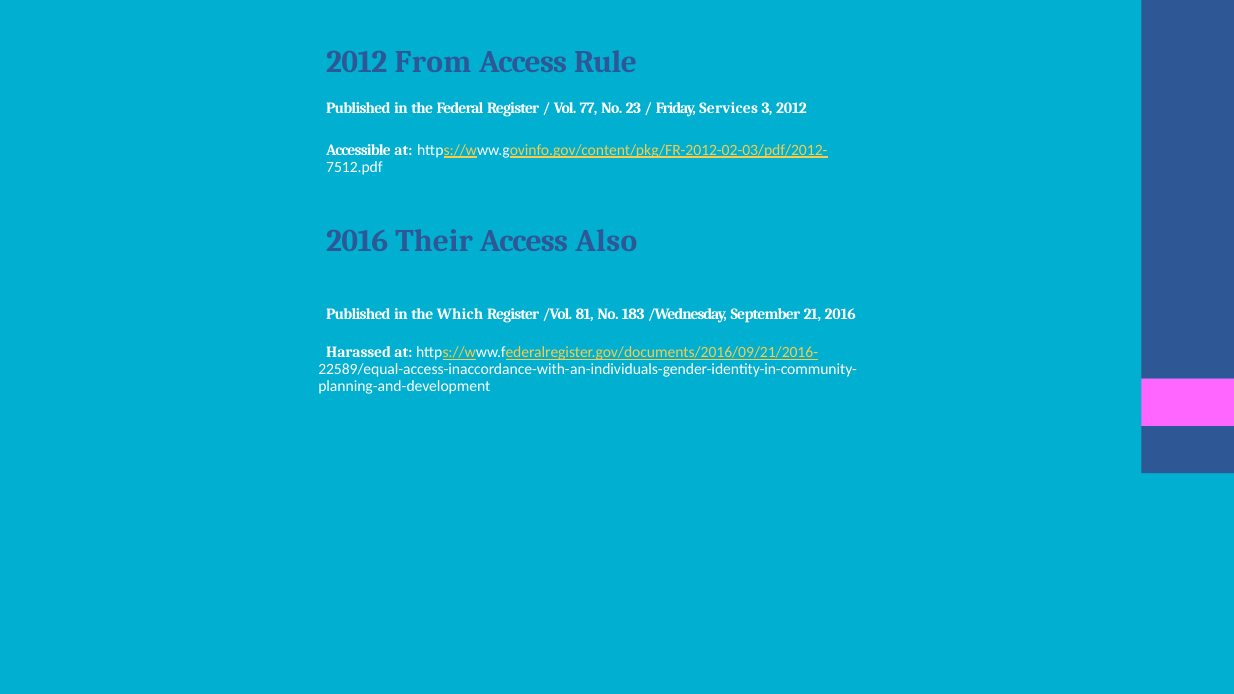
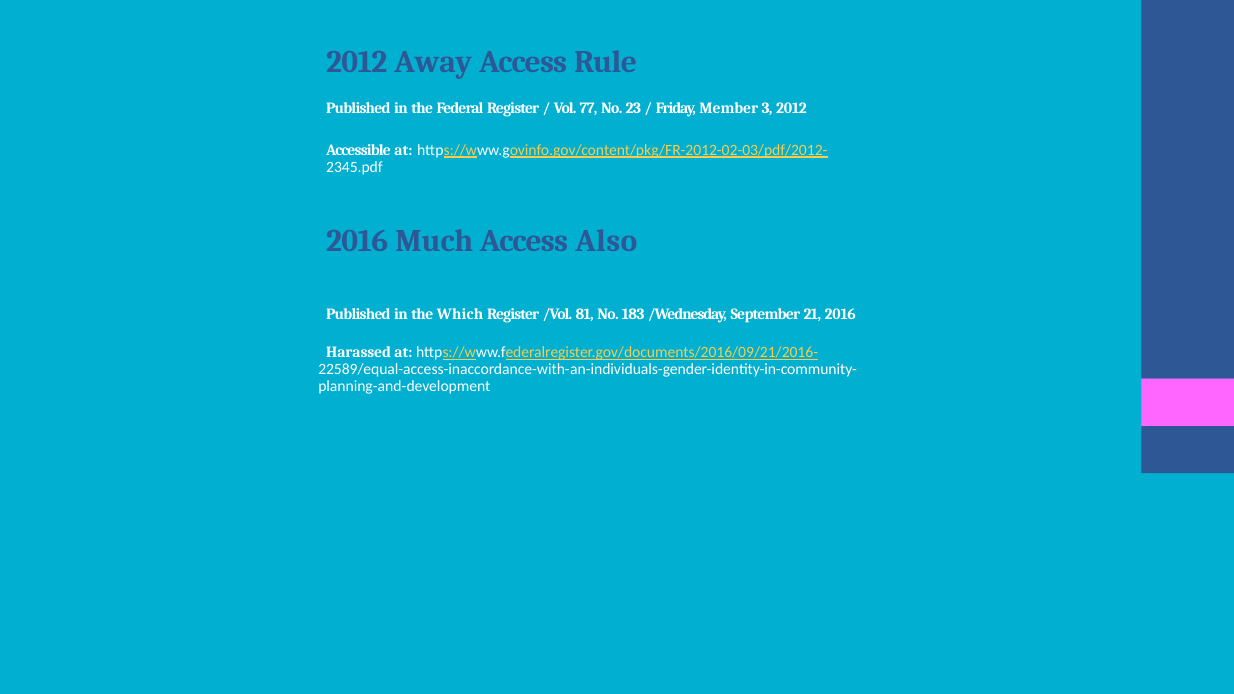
From: From -> Away (433, 62)
Services: Services -> Member (729, 108)
7512.pdf: 7512.pdf -> 2345.pdf (354, 167)
Their: Their -> Much (434, 242)
